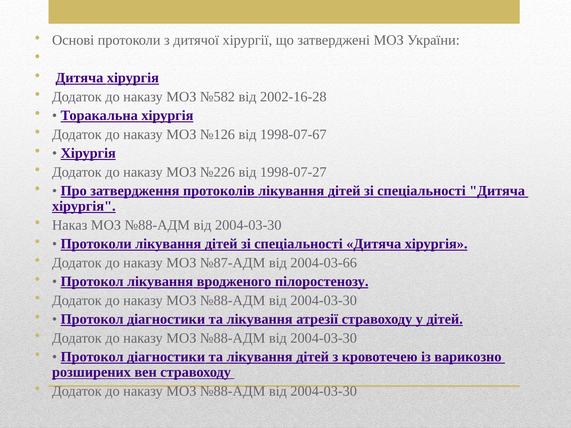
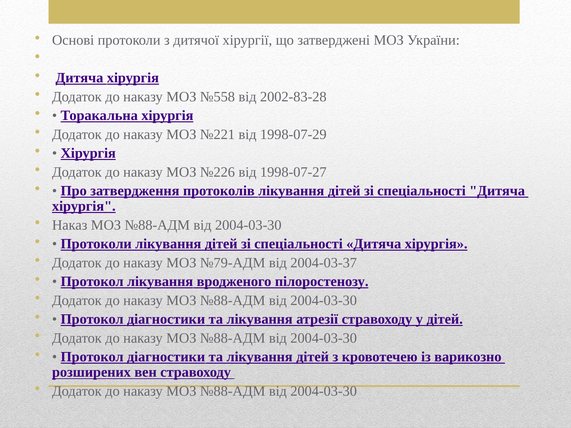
№582: №582 -> №558 (217, 97)
2002-16-28: 2002-16-28 -> 2002-83-28 (293, 97)
№126: №126 -> №221 (217, 134)
1998-07-67: 1998-07-67 -> 1998-07-29 (293, 134)
№87-АДМ: №87-АДМ -> №79-АДМ (233, 263)
2004-03-66: 2004-03-66 -> 2004-03-37 (324, 263)
